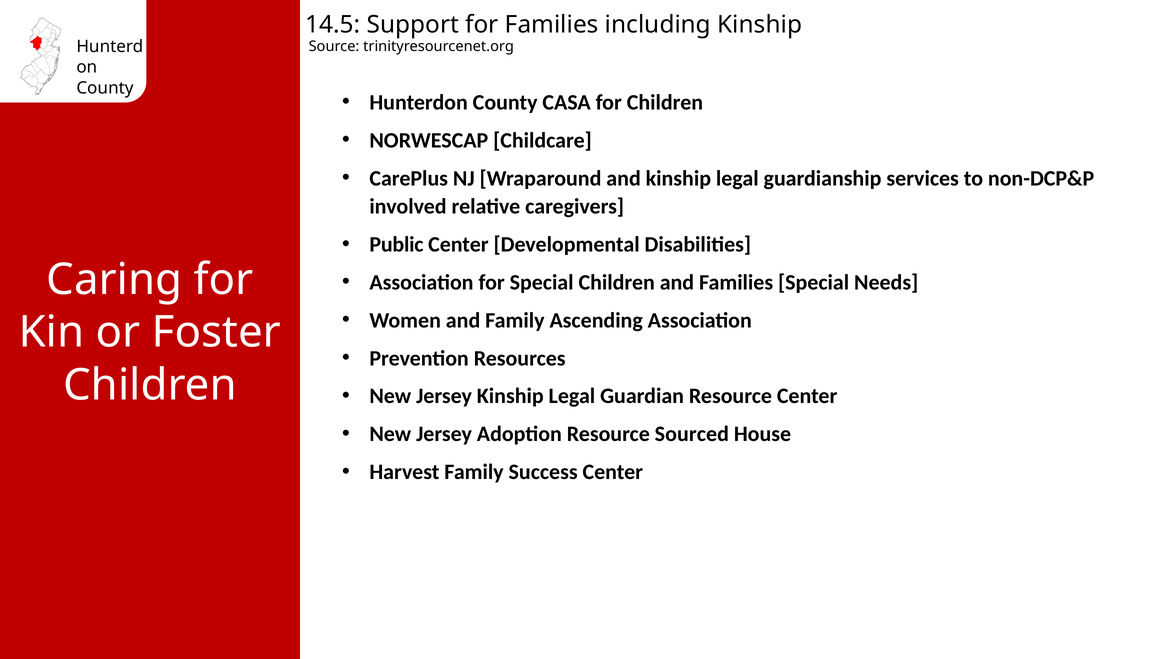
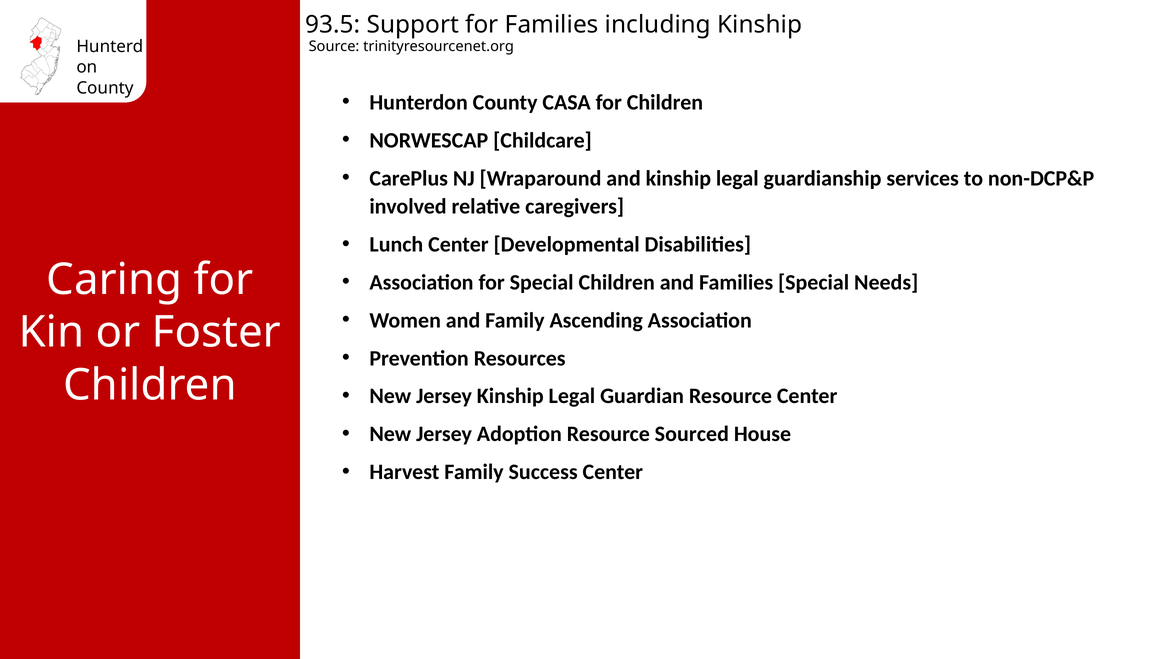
14.5: 14.5 -> 93.5 (333, 25)
Public: Public -> Lunch (396, 244)
